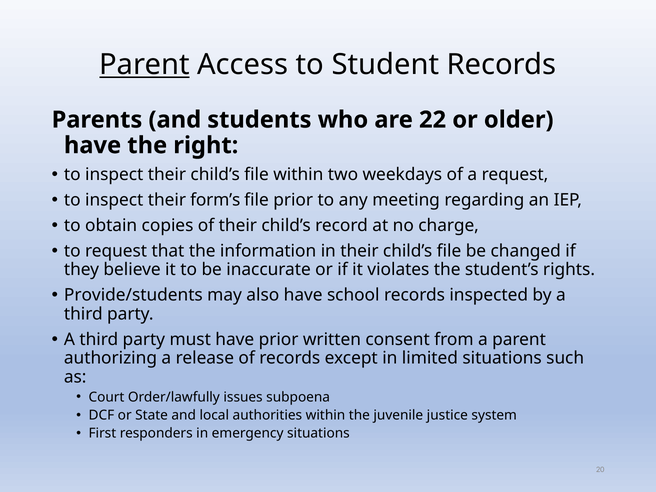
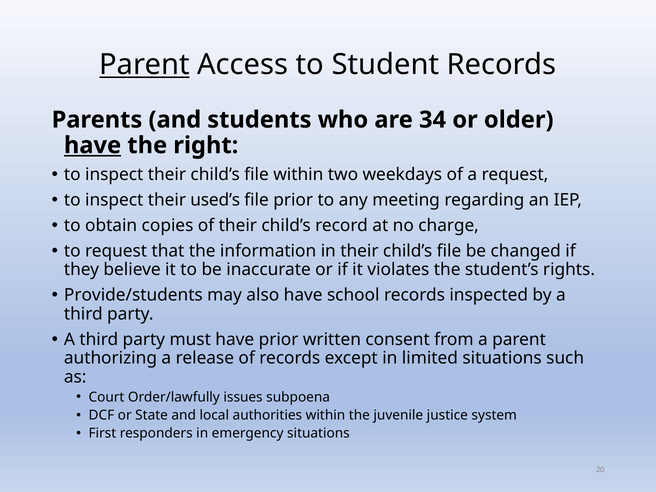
22: 22 -> 34 (433, 120)
have underline: none -> present (93, 145)
form’s: form’s -> used’s (215, 200)
